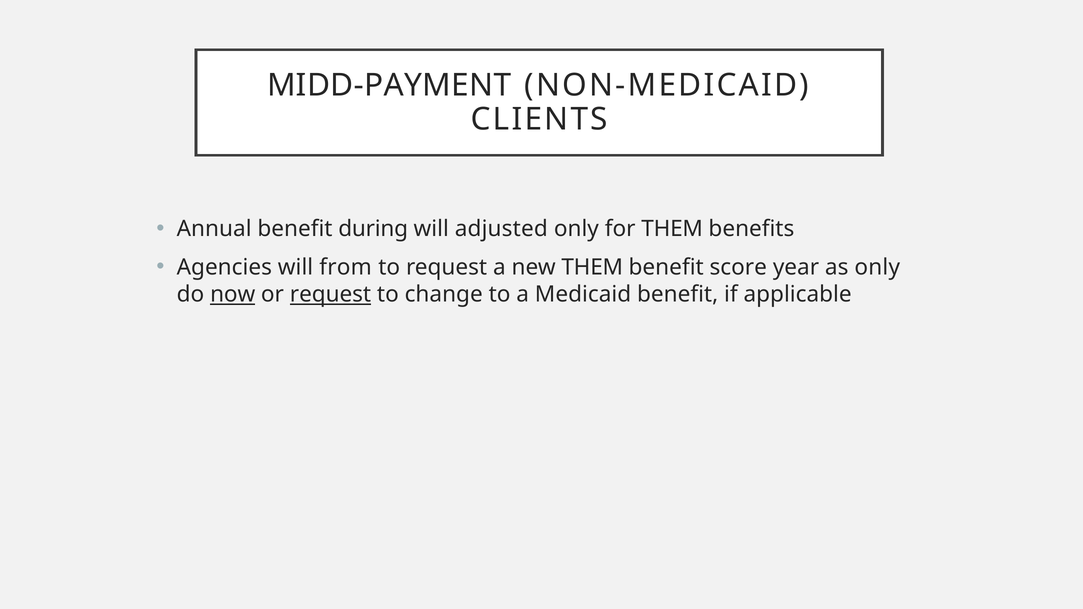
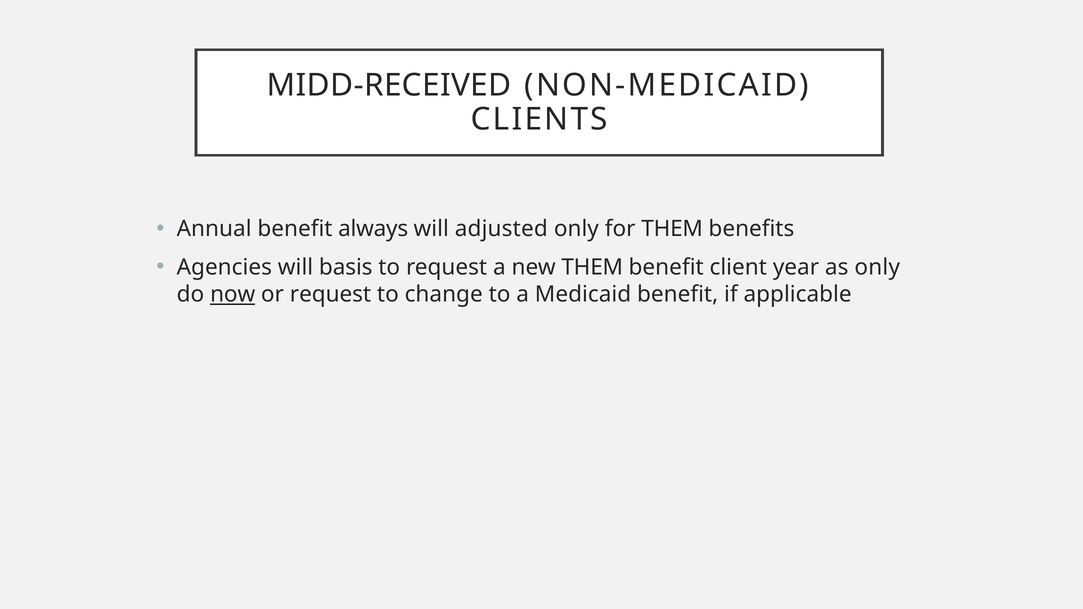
MIDD-PAYMENT: MIDD-PAYMENT -> MIDD-RECEIVED (389, 85)
during: during -> always (373, 229)
from: from -> basis (346, 267)
score: score -> client (738, 267)
request underline: present -> none (331, 295)
